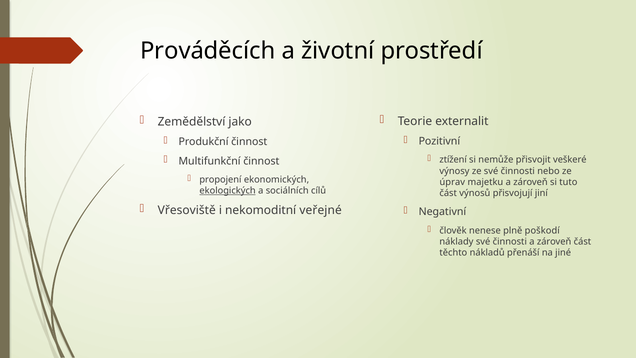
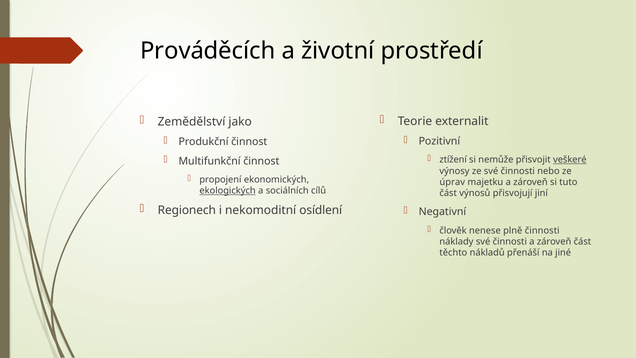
veškeré underline: none -> present (570, 160)
Vřesoviště: Vřesoviště -> Regionech (187, 210)
veřejné: veřejné -> osídlení (321, 210)
plně poškodí: poškodí -> činnosti (542, 230)
